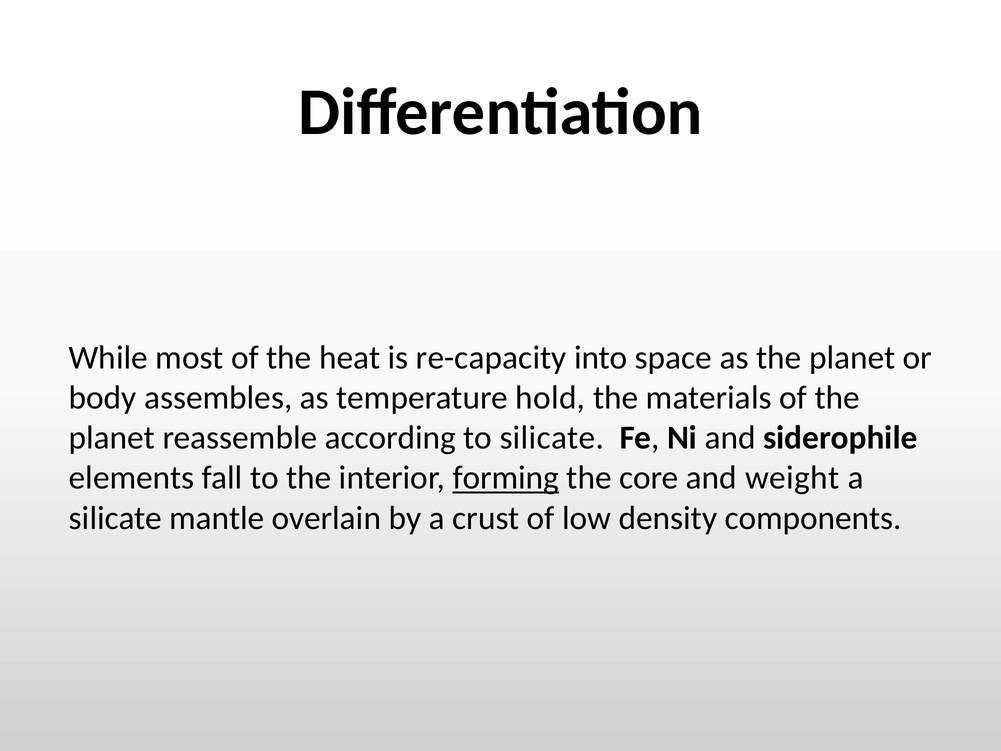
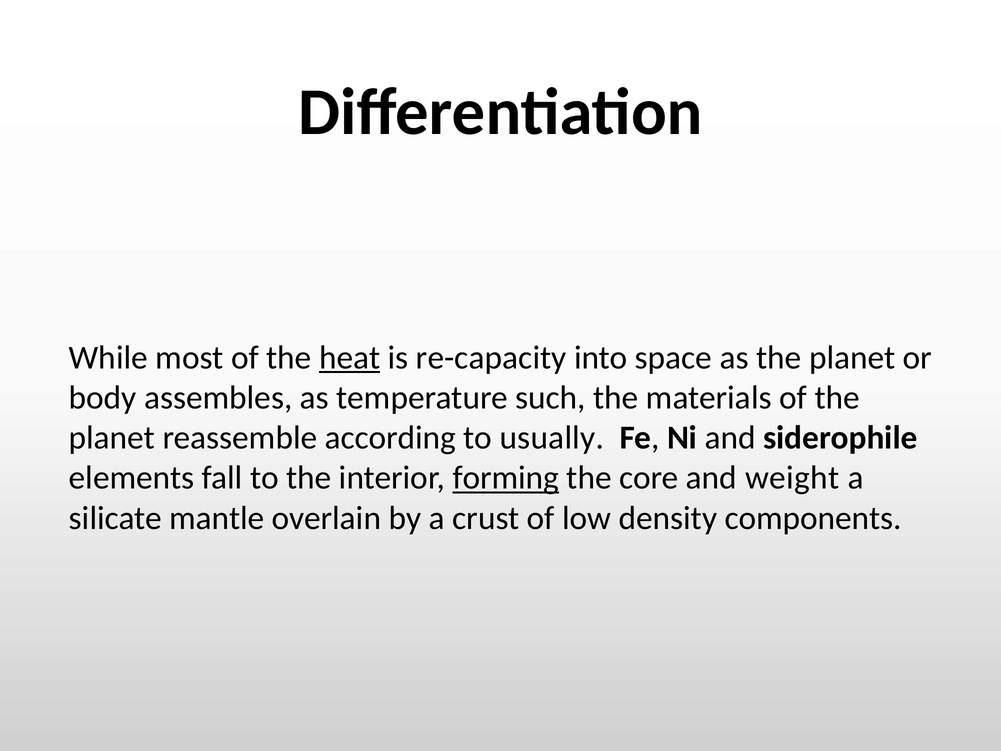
heat underline: none -> present (350, 358)
hold: hold -> such (551, 398)
to silicate: silicate -> usually (552, 438)
